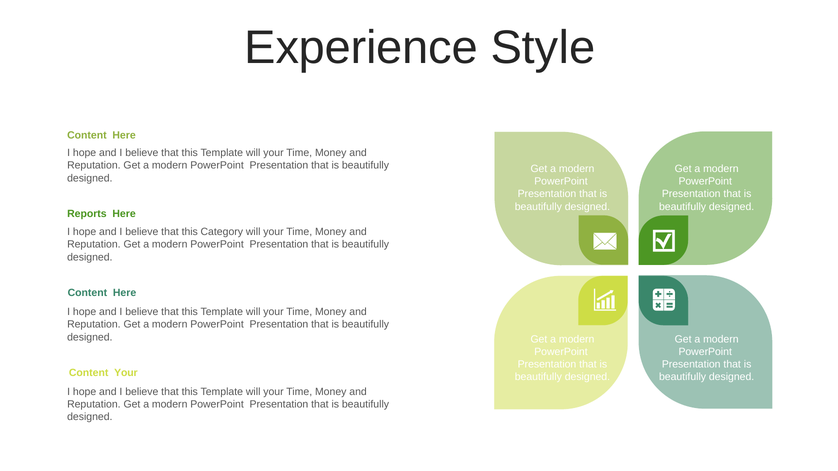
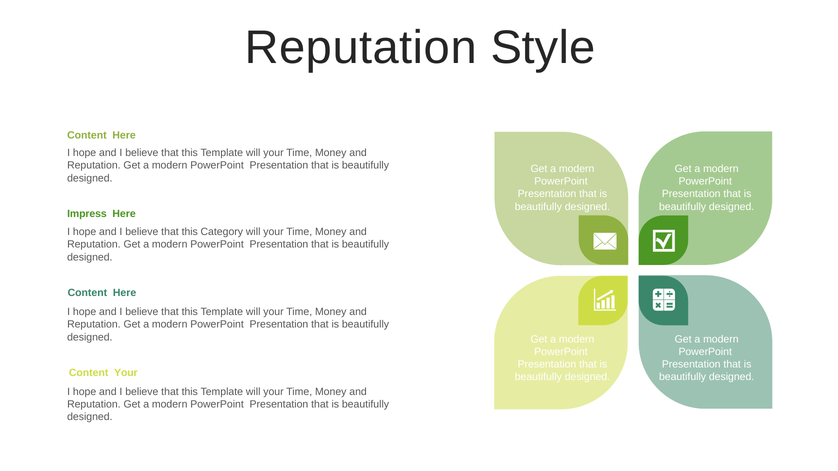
Experience: Experience -> Reputation (361, 48)
Reports: Reports -> Impress (87, 214)
